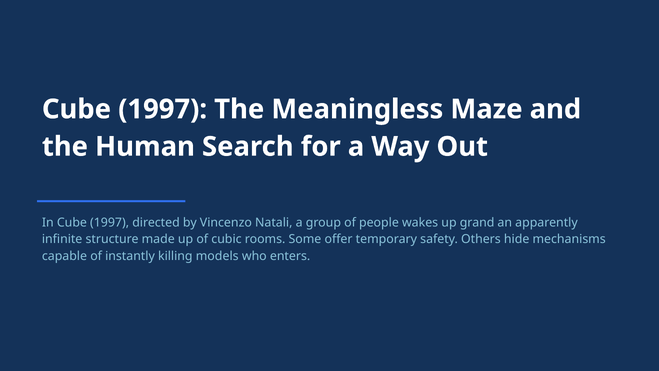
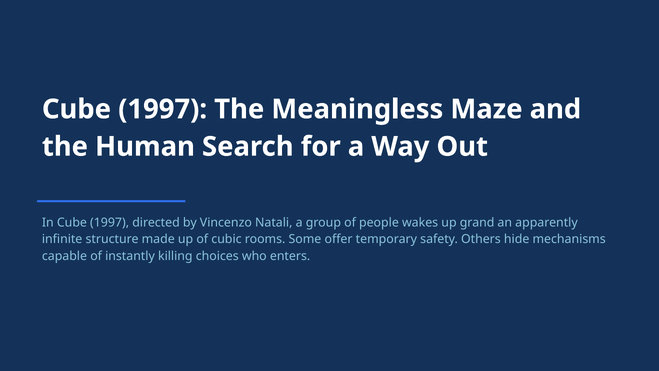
models: models -> choices (217, 256)
